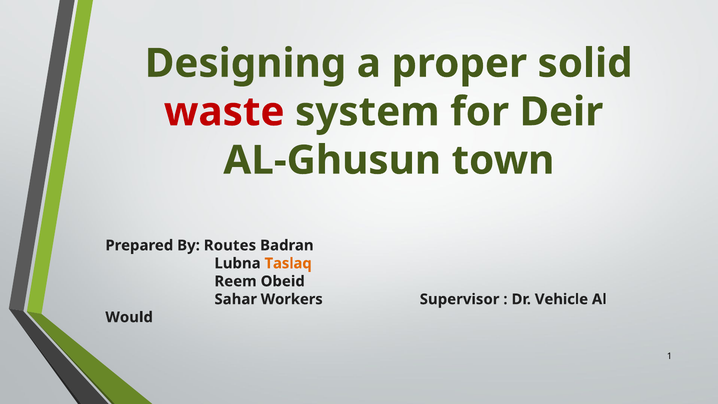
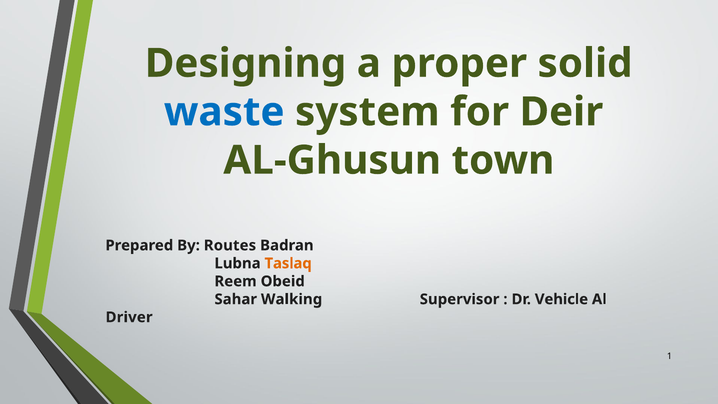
waste colour: red -> blue (224, 112)
Workers: Workers -> Walking (292, 299)
Would: Would -> Driver (129, 317)
